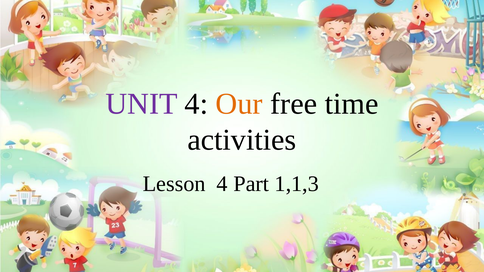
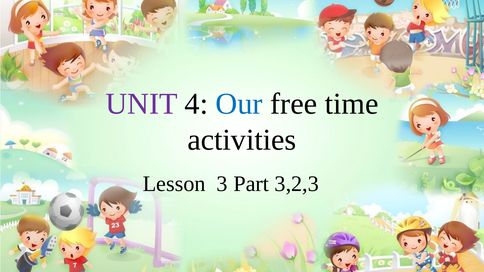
Our colour: orange -> blue (239, 104)
Lesson 4: 4 -> 3 (222, 184)
1,1,3: 1,1,3 -> 3,2,3 (297, 184)
